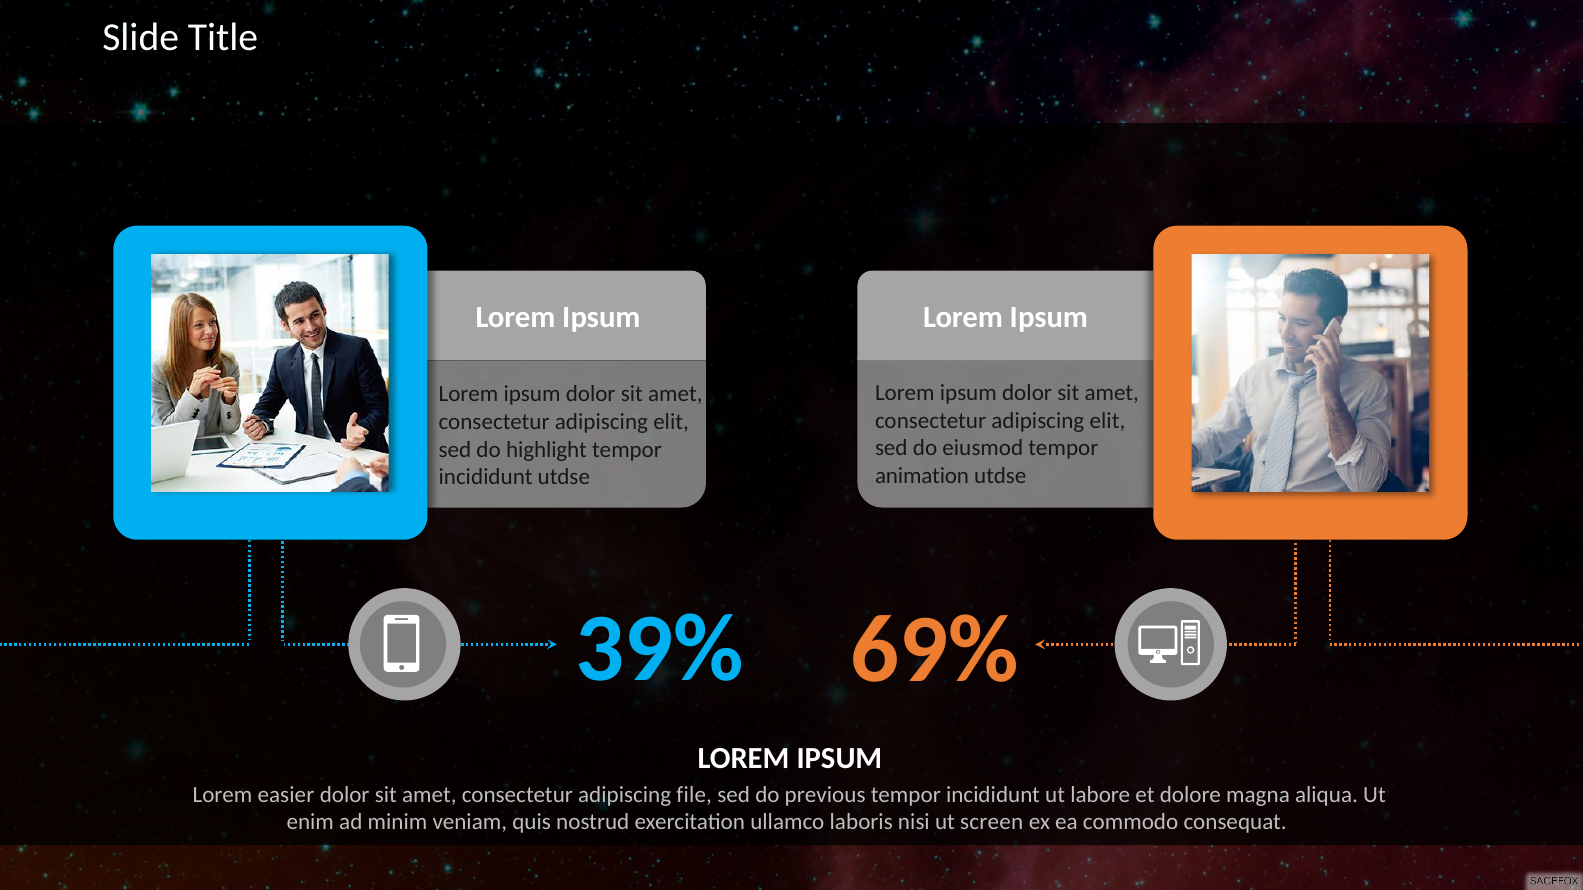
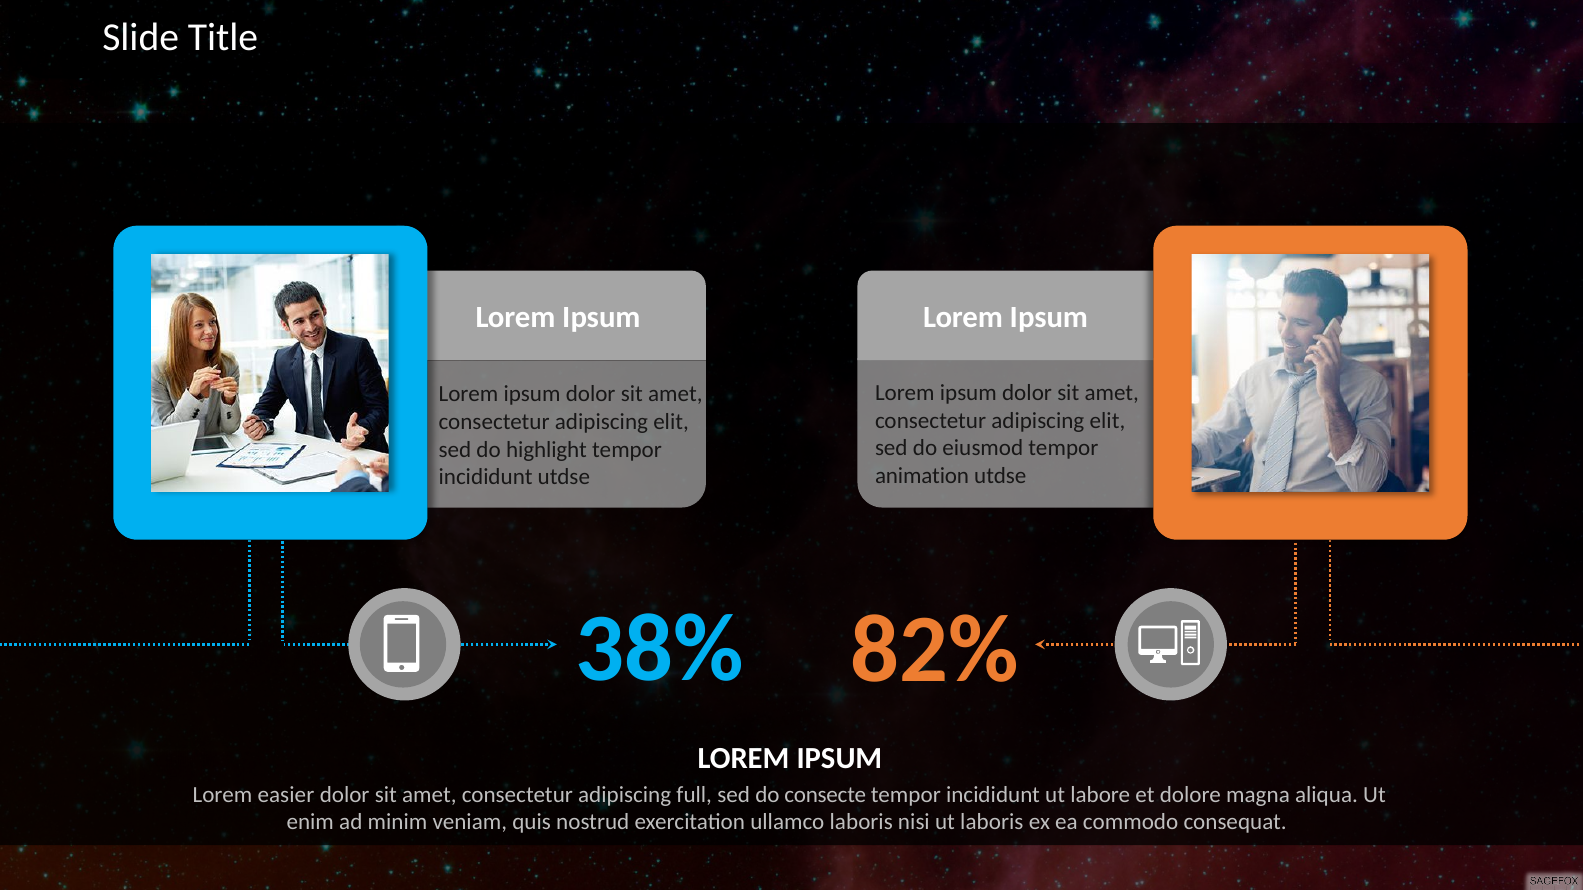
39%: 39% -> 38% (660, 649)
69%: 69% -> 82% (935, 650)
file: file -> full (694, 795)
previous: previous -> consecte (825, 795)
ut screen: screen -> laboris (992, 823)
